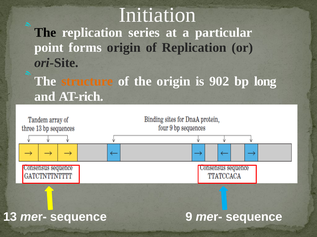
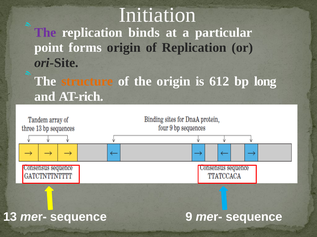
The colour: black -> purple (45, 33)
series: series -> binds (144, 33)
902: 902 -> 612 (219, 82)
